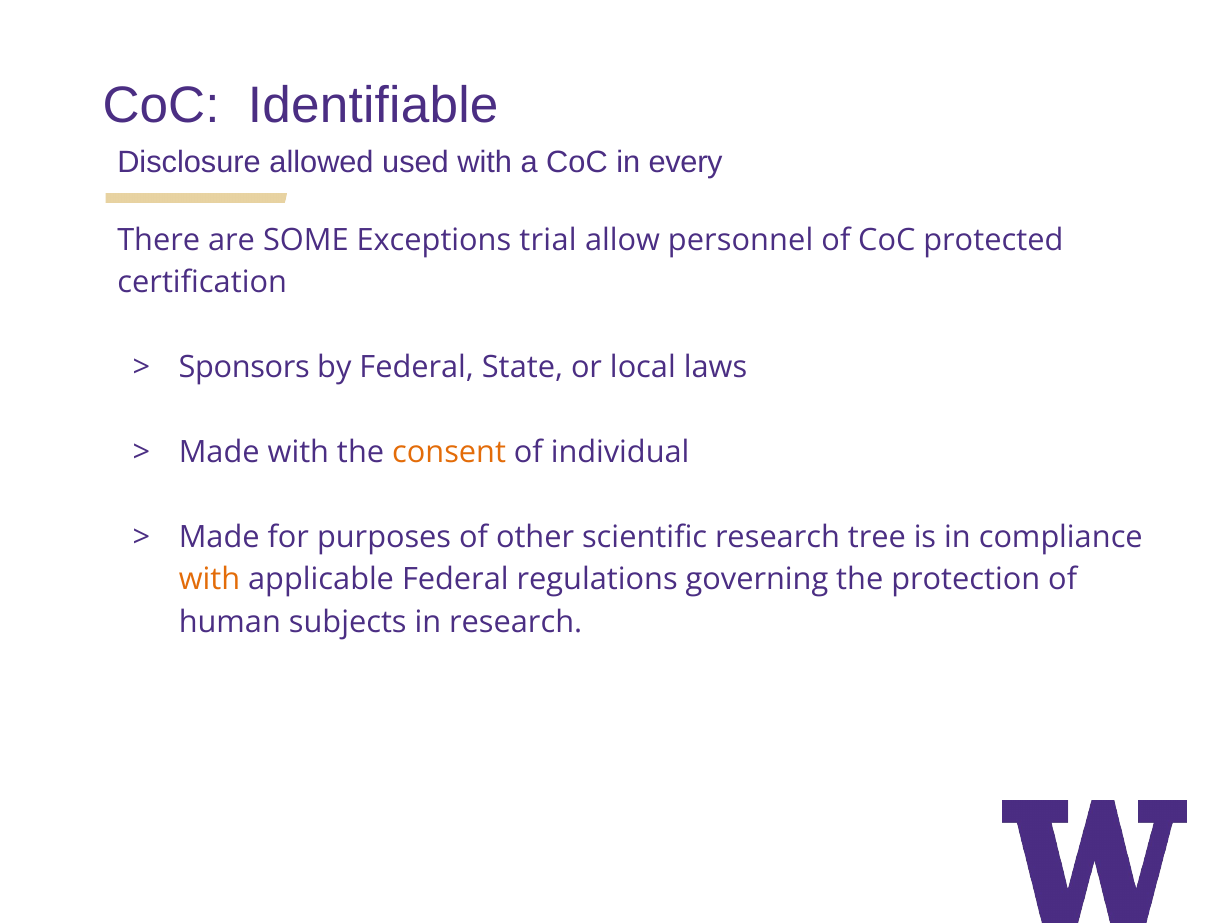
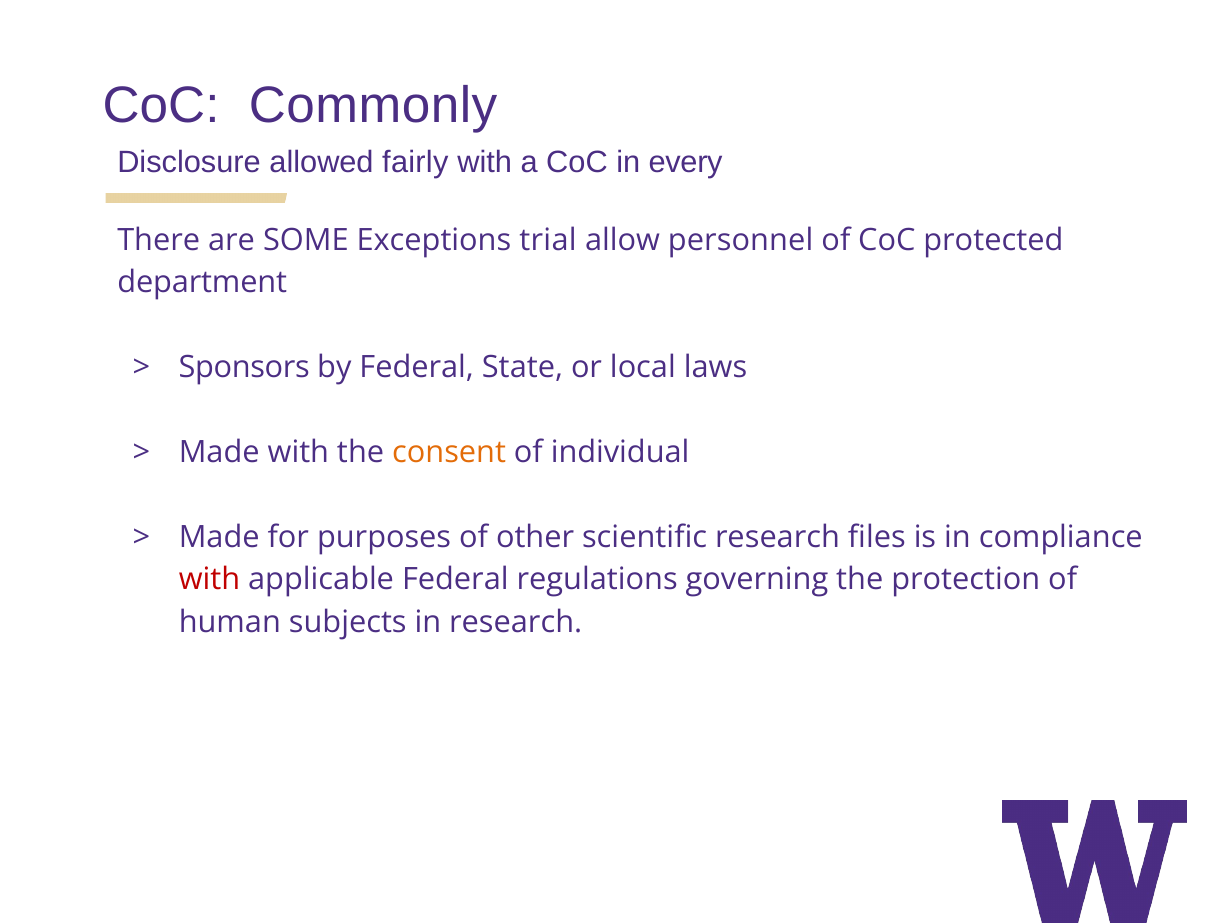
Identifiable: Identifiable -> Commonly (373, 105)
used: used -> fairly (415, 162)
certification: certification -> department (202, 283)
tree: tree -> files (877, 538)
with colour: orange -> red (210, 580)
